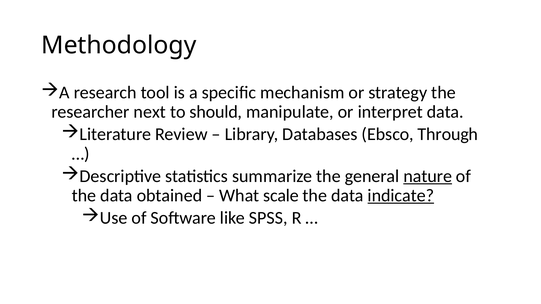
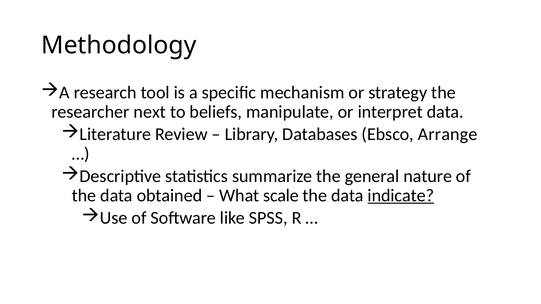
should: should -> beliefs (216, 112)
Through: Through -> Arrange (448, 134)
nature underline: present -> none (428, 176)
